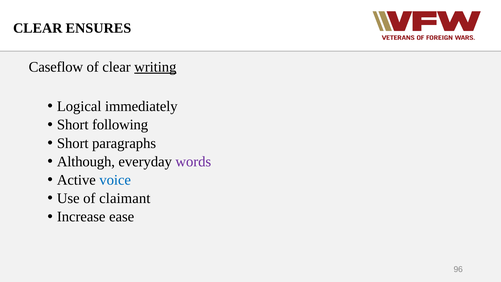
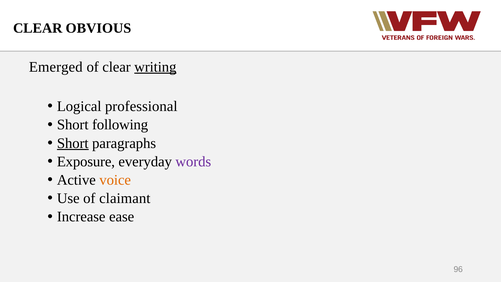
ENSURES: ENSURES -> OBVIOUS (98, 28)
Caseflow: Caseflow -> Emerged (56, 67)
immediately: immediately -> professional (141, 106)
Short underline: none -> present (73, 143)
Although: Although -> Exposure (86, 161)
voice colour: blue -> orange (115, 180)
